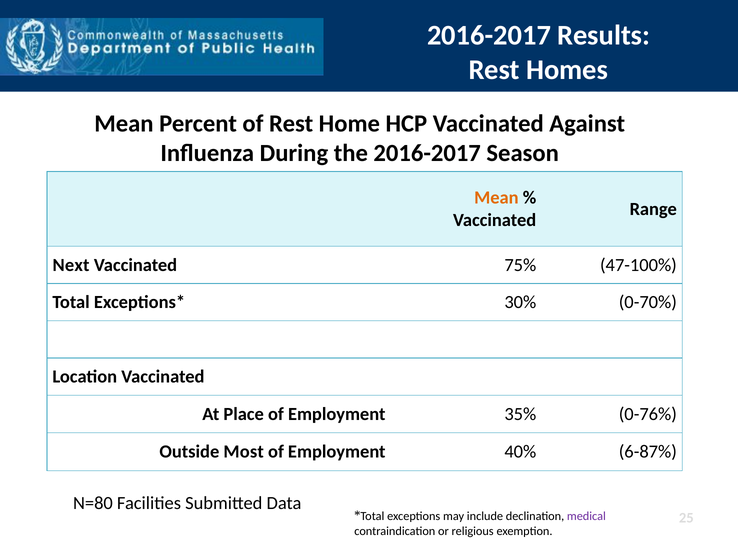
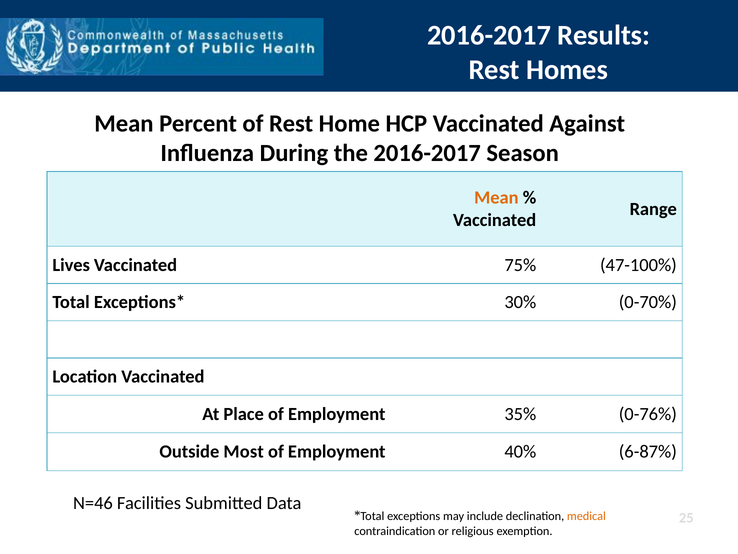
Next: Next -> Lives (71, 265)
N=80: N=80 -> N=46 (93, 503)
medical colour: purple -> orange (586, 516)
